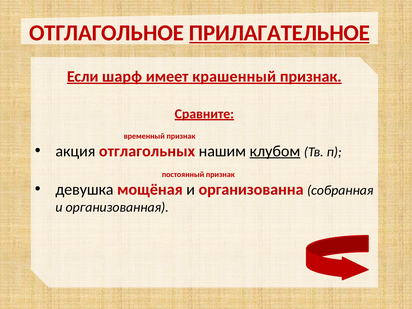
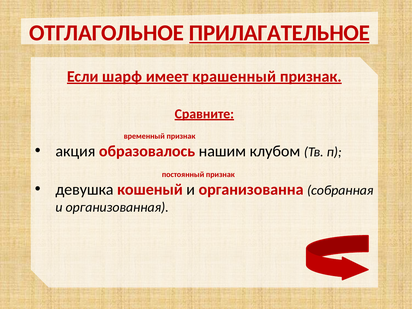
отглагольных: отглагольных -> образовалось (147, 151)
клубом underline: present -> none (275, 151)
мощёная: мощёная -> кошеный (150, 190)
